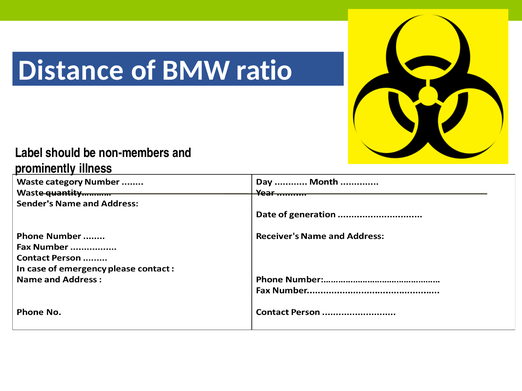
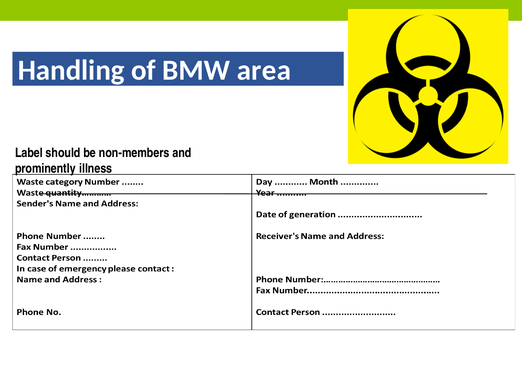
Distance: Distance -> Handling (71, 70)
ratio: ratio -> area (264, 70)
